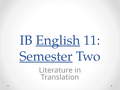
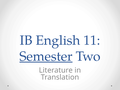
English underline: present -> none (58, 40)
